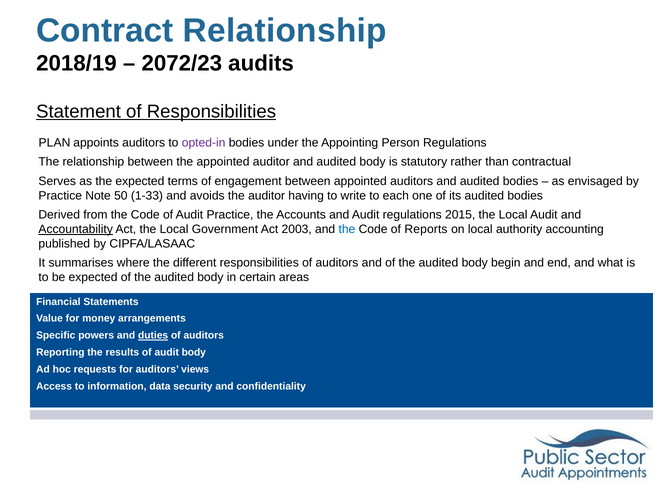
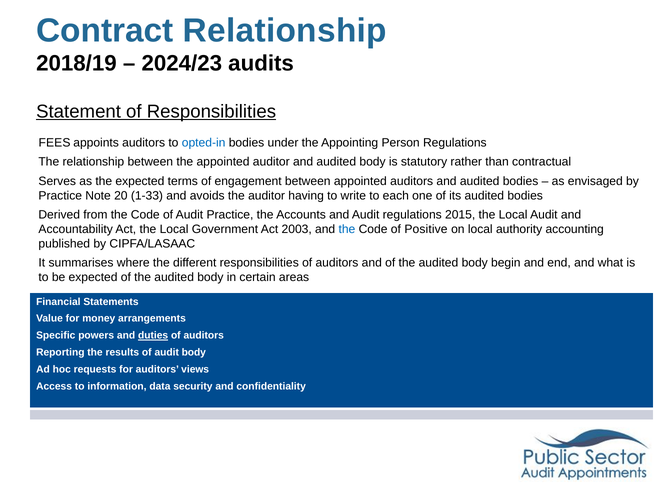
2072/23: 2072/23 -> 2024/23 (182, 63)
PLAN: PLAN -> FEES (54, 143)
opted-in colour: purple -> blue (204, 143)
50: 50 -> 20 (121, 195)
Accountability underline: present -> none (76, 229)
Reports: Reports -> Positive (426, 229)
